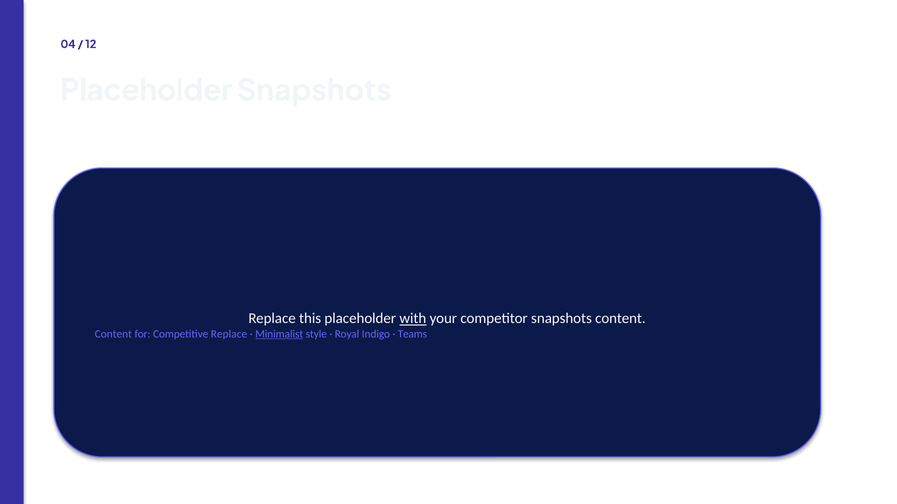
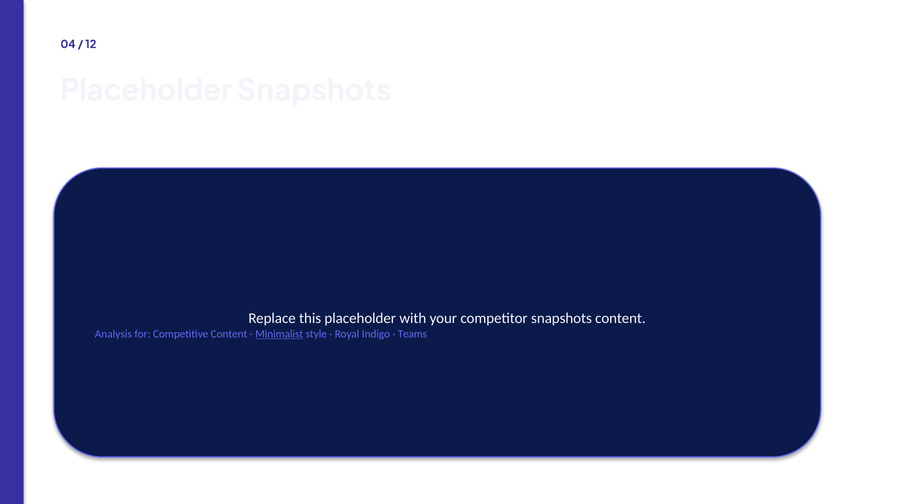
with underline: present -> none (413, 319)
Content: Content -> Analysis (113, 334)
Competitive Replace: Replace -> Content (229, 334)
